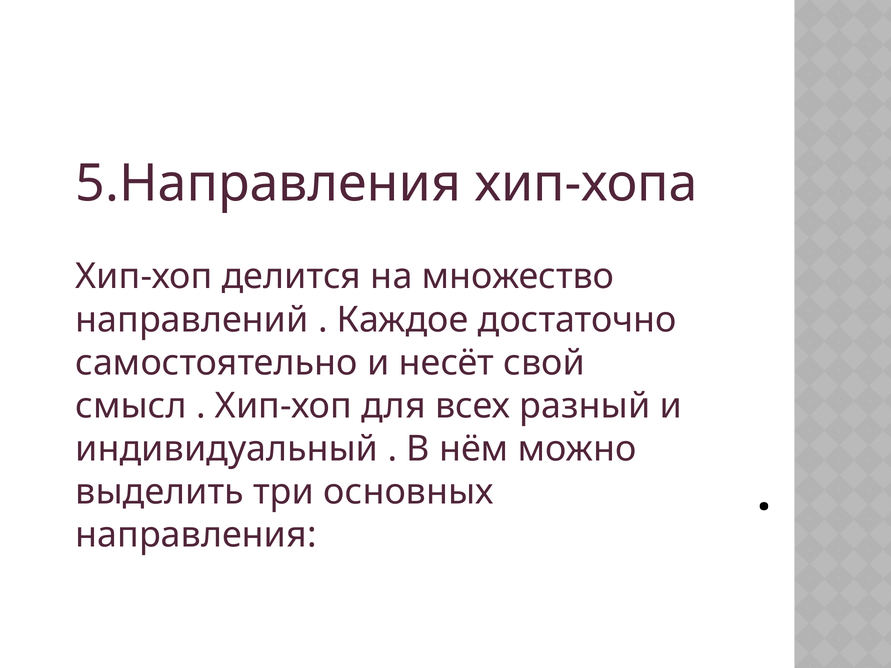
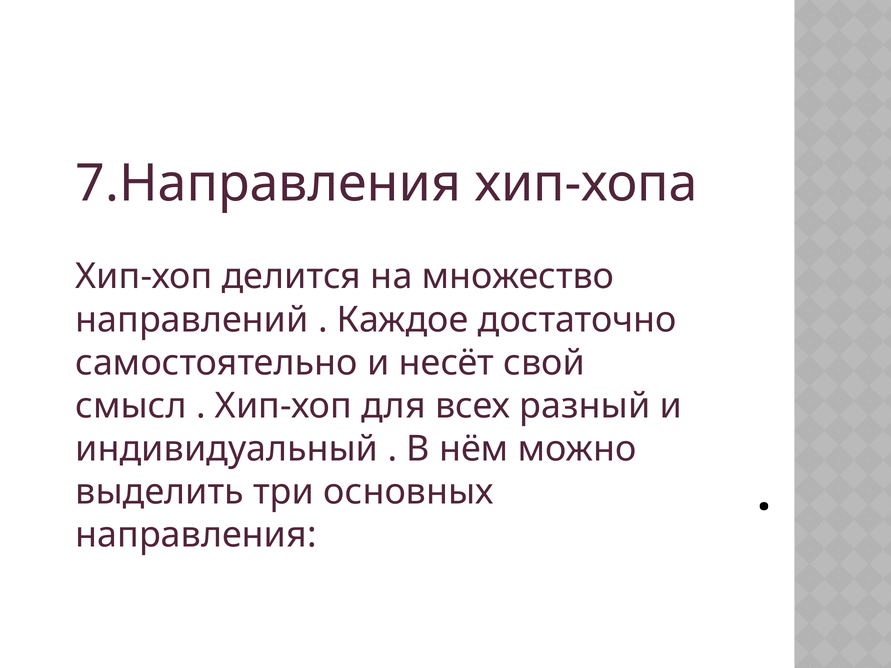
5.Направления: 5.Направления -> 7.Направления (268, 184)
